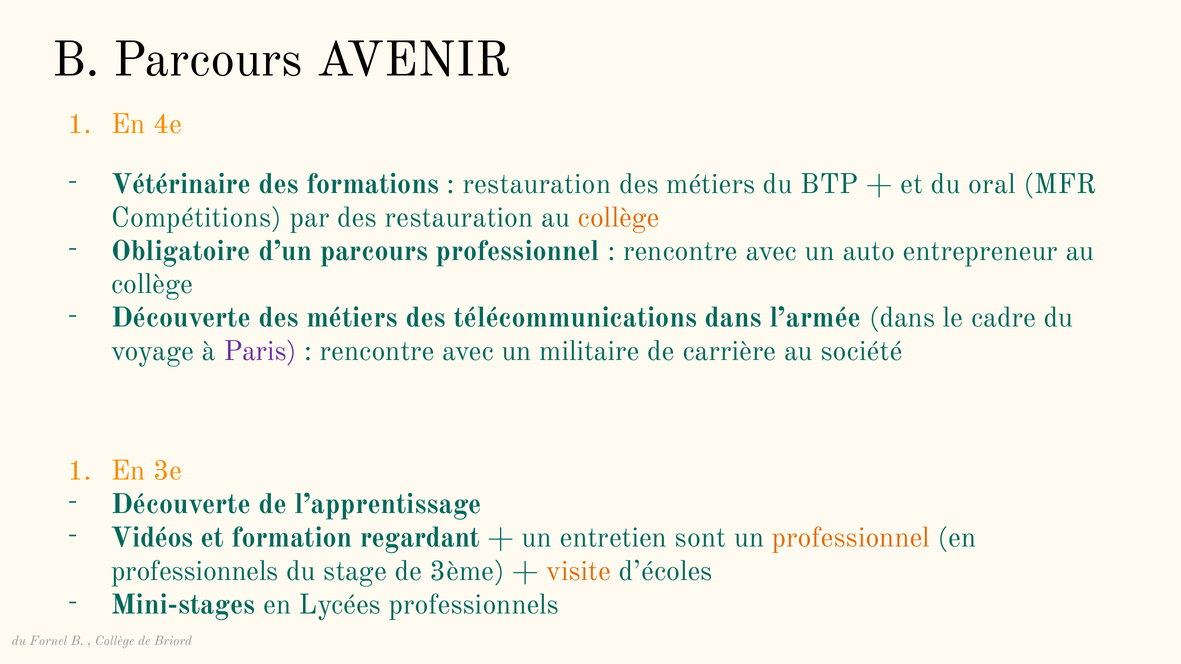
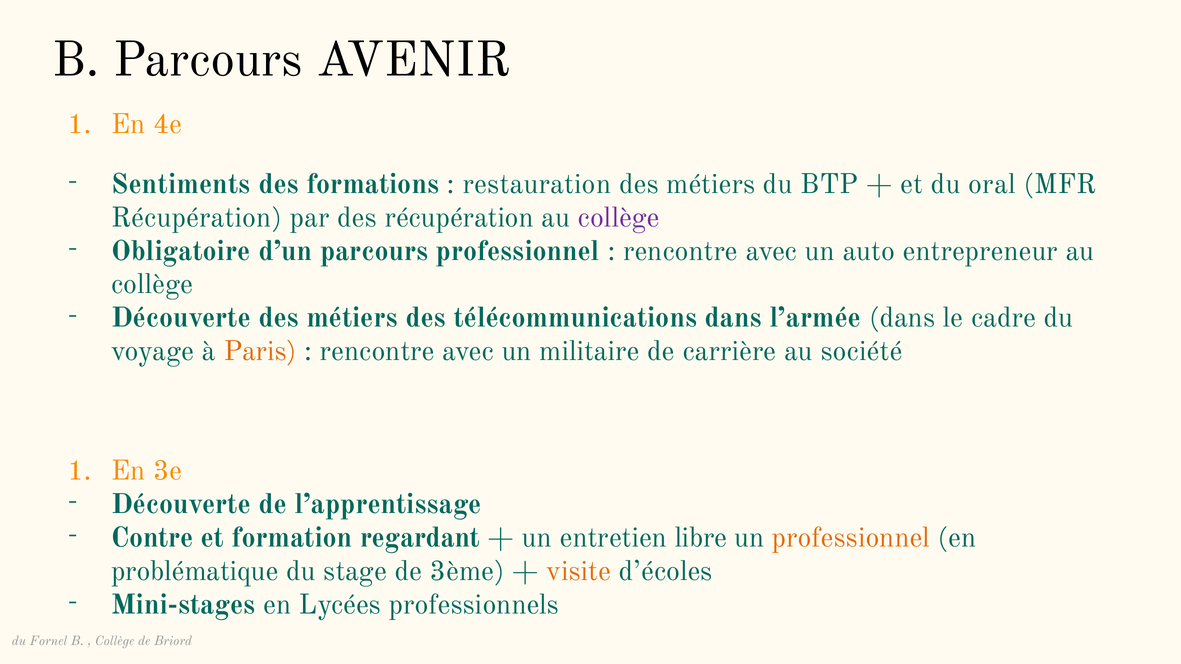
Vétérinaire: Vétérinaire -> Sentiments (181, 184)
Compétitions: Compétitions -> Récupération (196, 217)
des restauration: restauration -> récupération (459, 217)
collège colour: orange -> purple (619, 217)
Paris colour: purple -> orange (260, 351)
Vidéos: Vidéos -> Contre (152, 538)
sont: sont -> libre (701, 538)
professionnels: professionnels -> problématique (195, 571)
